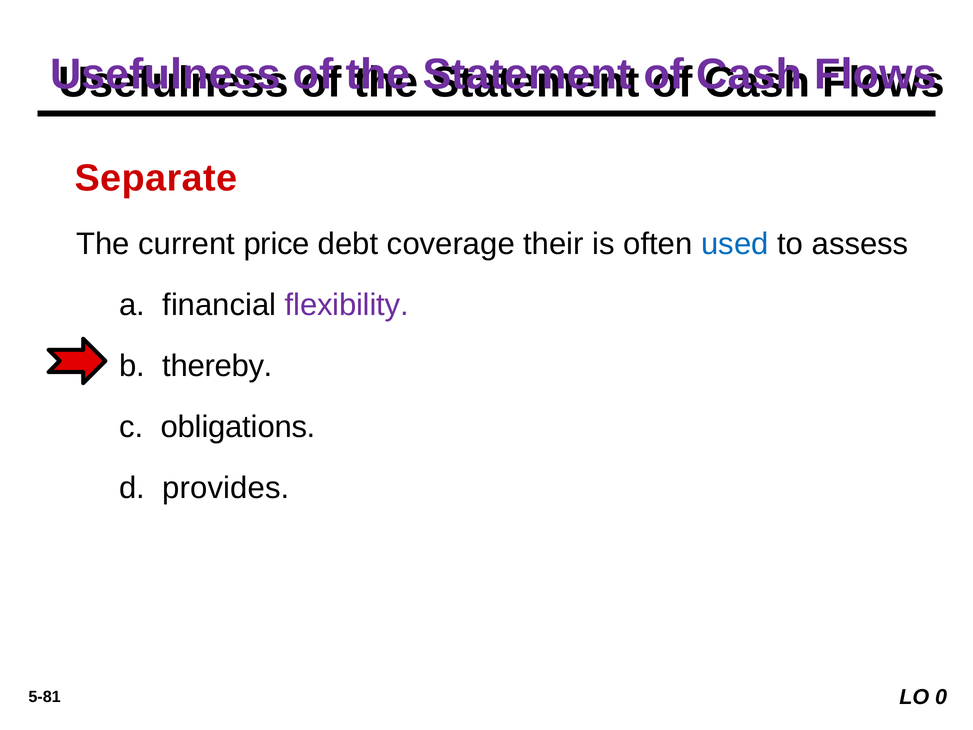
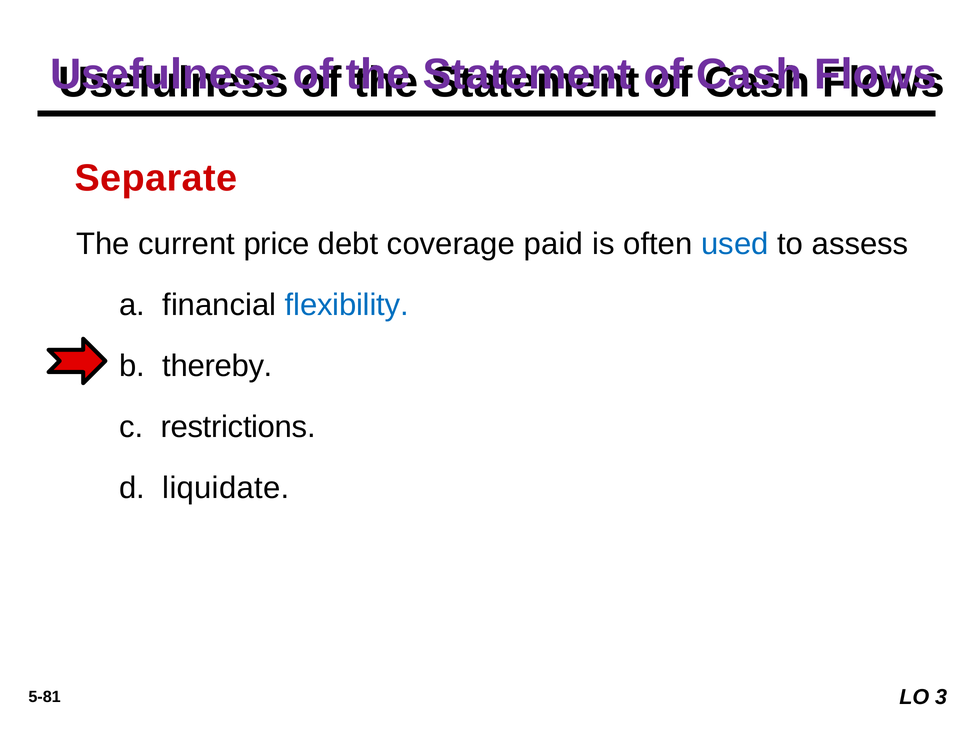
their: their -> paid (553, 244)
flexibility colour: purple -> blue (347, 305)
obligations: obligations -> restrictions (238, 427)
provides: provides -> liquidate (226, 488)
0: 0 -> 3 (941, 697)
